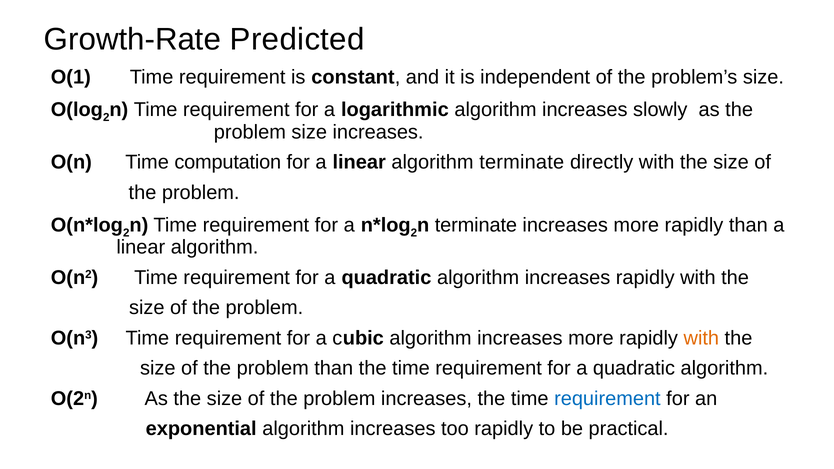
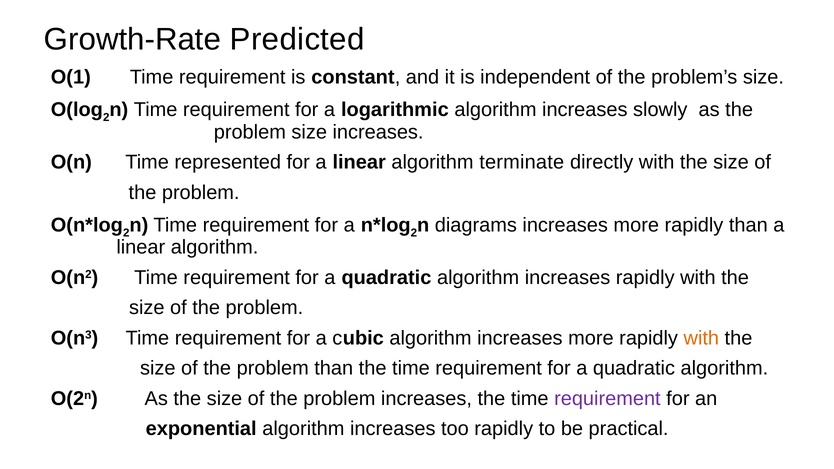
computation: computation -> represented (228, 162)
n terminate: terminate -> diagrams (476, 225)
requirement colour: blue -> purple (607, 399)
